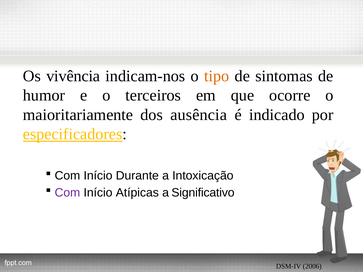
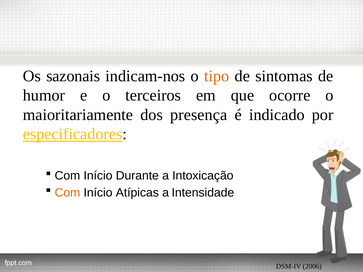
vivência: vivência -> sazonais (73, 76)
ausência: ausência -> presença (199, 115)
Com colour: purple -> orange (67, 193)
Significativo: Significativo -> Intensidade (203, 193)
